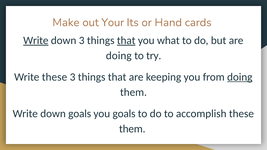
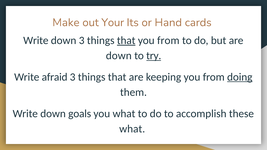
Write underline: present -> none (36, 40)
what: what -> from (168, 40)
doing: doing -> down (119, 56)
try underline: none -> present (154, 56)
Write these: these -> afraid (55, 77)
you goals: goals -> what (124, 114)
them: them -> what (132, 129)
